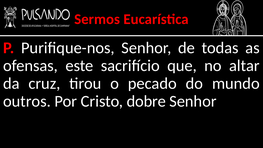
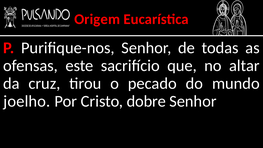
Sermos: Sermos -> Origem (97, 19)
outros: outros -> joelho (27, 101)
